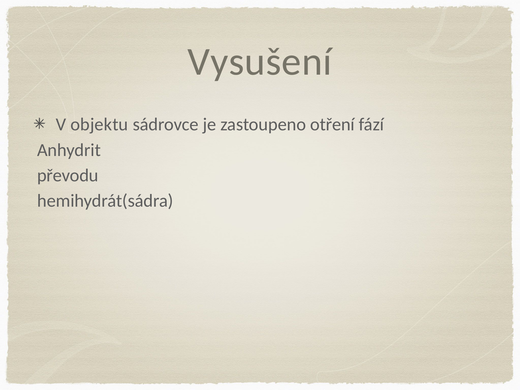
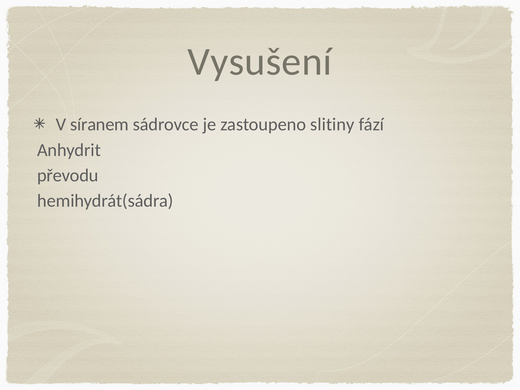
objektu: objektu -> síranem (100, 124)
otření: otření -> slitiny (332, 124)
